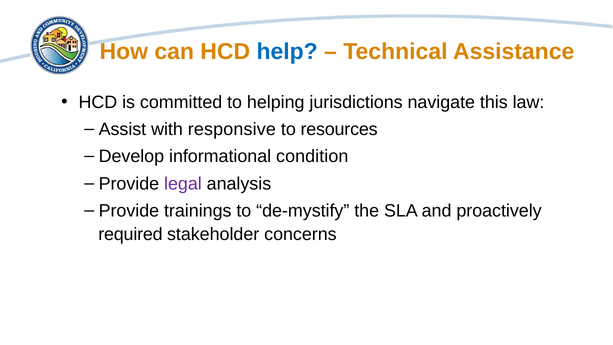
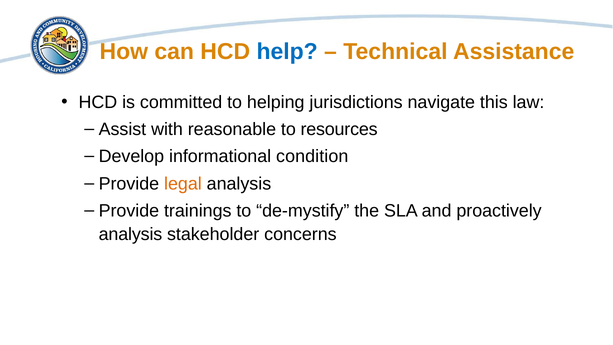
responsive: responsive -> reasonable (232, 129)
legal colour: purple -> orange (183, 184)
required: required -> analysis (130, 234)
